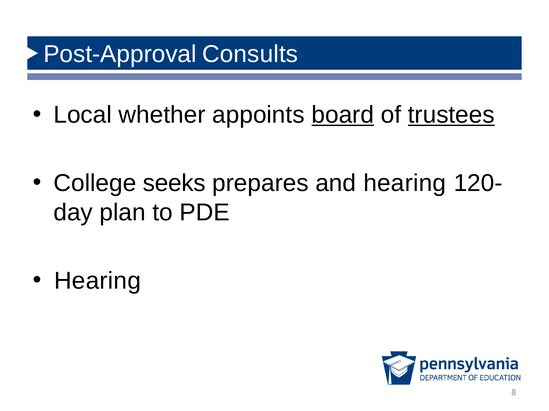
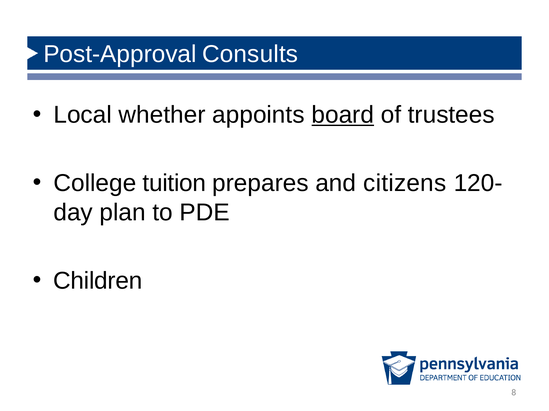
trustees underline: present -> none (451, 115)
seeks: seeks -> tuition (174, 184)
and hearing: hearing -> citizens (405, 184)
Hearing: Hearing -> Children (98, 281)
